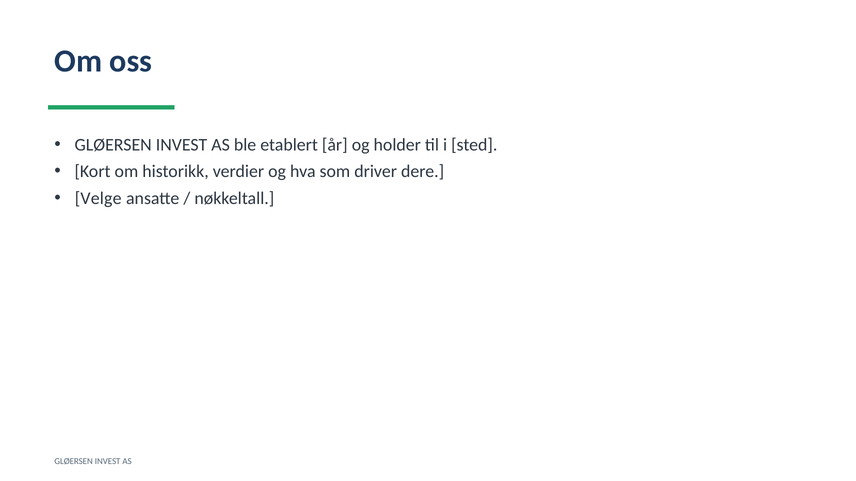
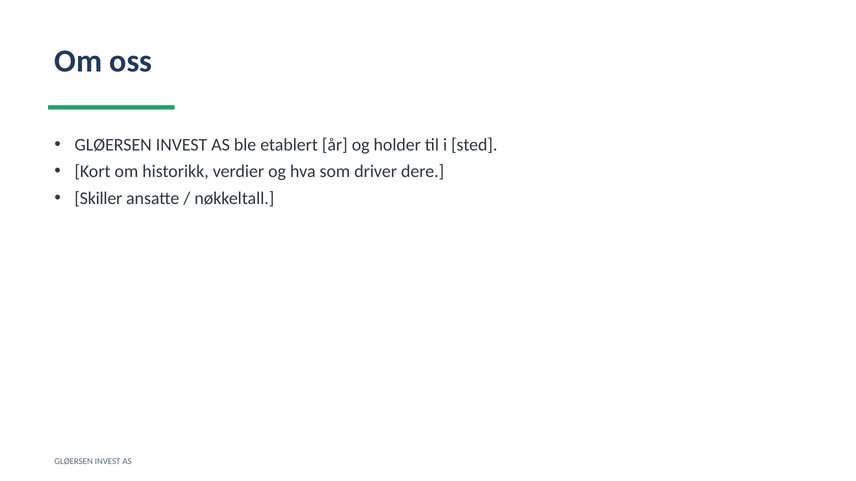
Velge: Velge -> Skiller (98, 199)
